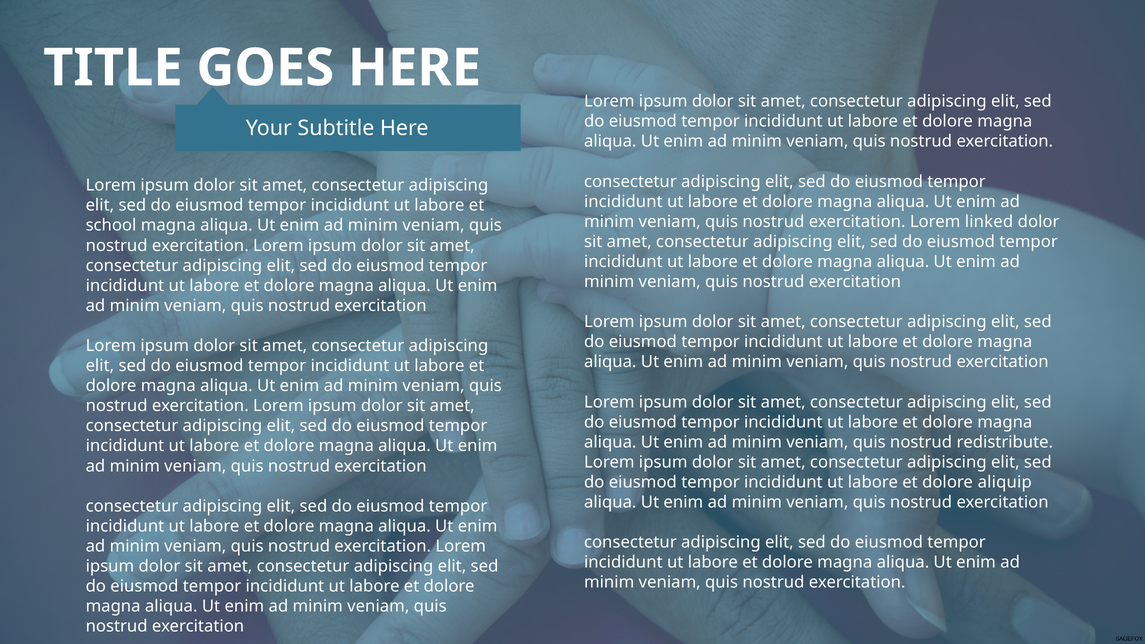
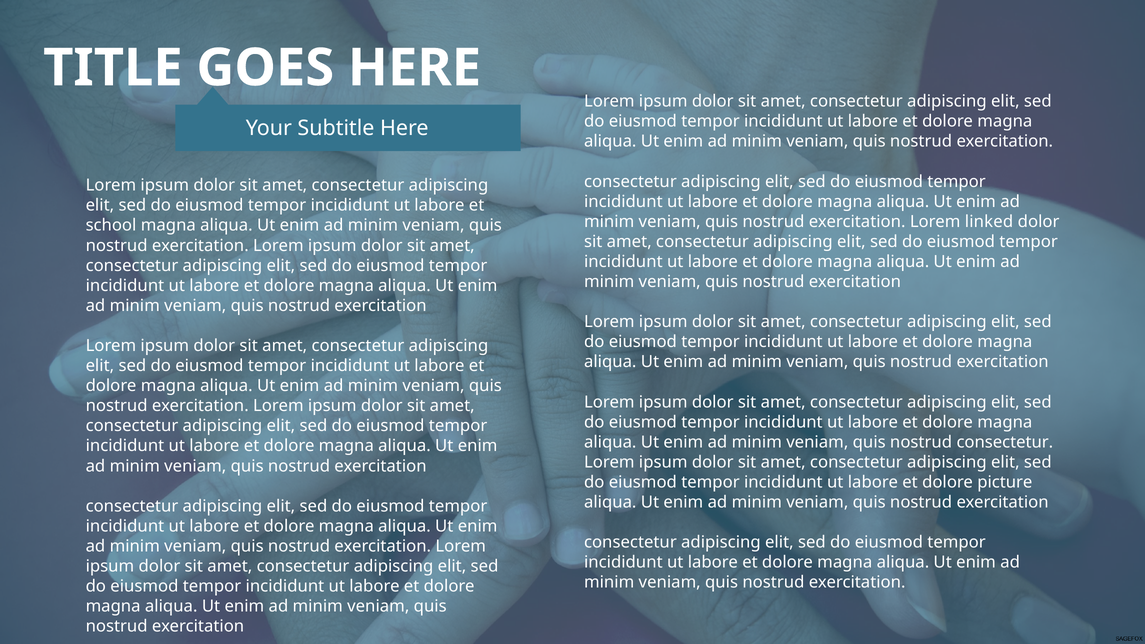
nostrud redistribute: redistribute -> consectetur (1005, 442)
aliquip: aliquip -> picture (1005, 482)
